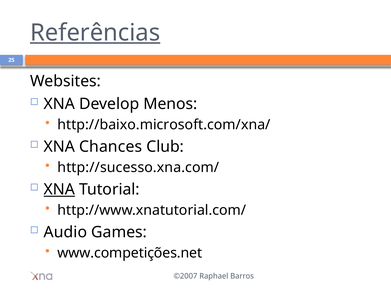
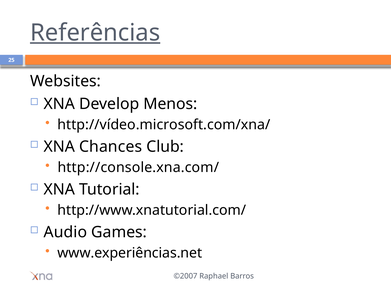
http://baixo.microsoft.com/xna/: http://baixo.microsoft.com/xna/ -> http://vídeo.microsoft.com/xna/ (164, 124)
http://sucesso.xna.com/: http://sucesso.xna.com/ -> http://console.xna.com/ (138, 167)
XNA underline: present -> none (59, 189)
www.competições.net: www.competições.net -> www.experiências.net (130, 252)
